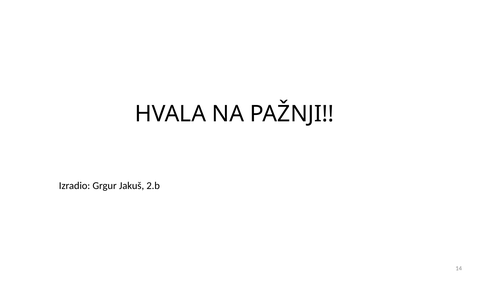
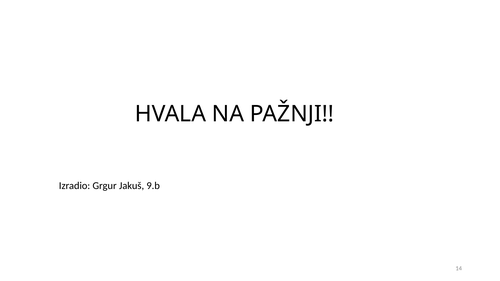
2.b: 2.b -> 9.b (153, 186)
